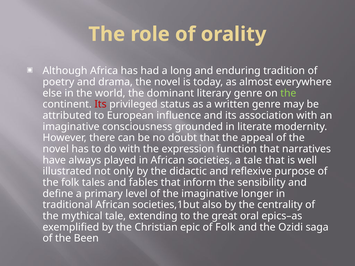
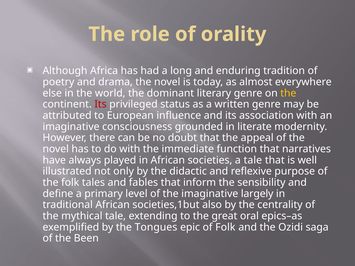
the colour: light green -> yellow (288, 93)
expression: expression -> immediate (188, 149)
longer: longer -> largely (257, 194)
Christian: Christian -> Tongues (156, 227)
